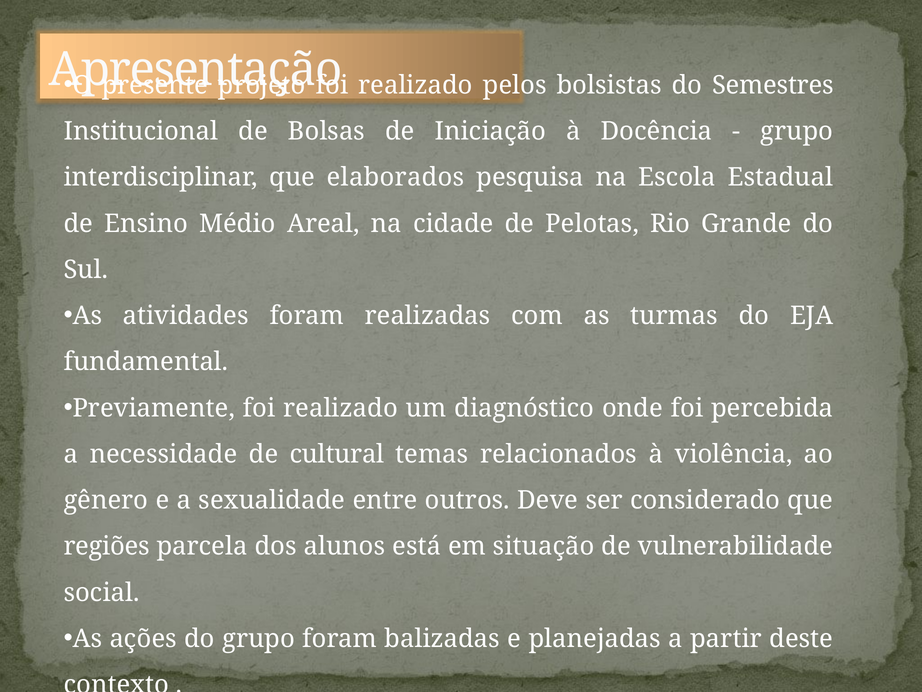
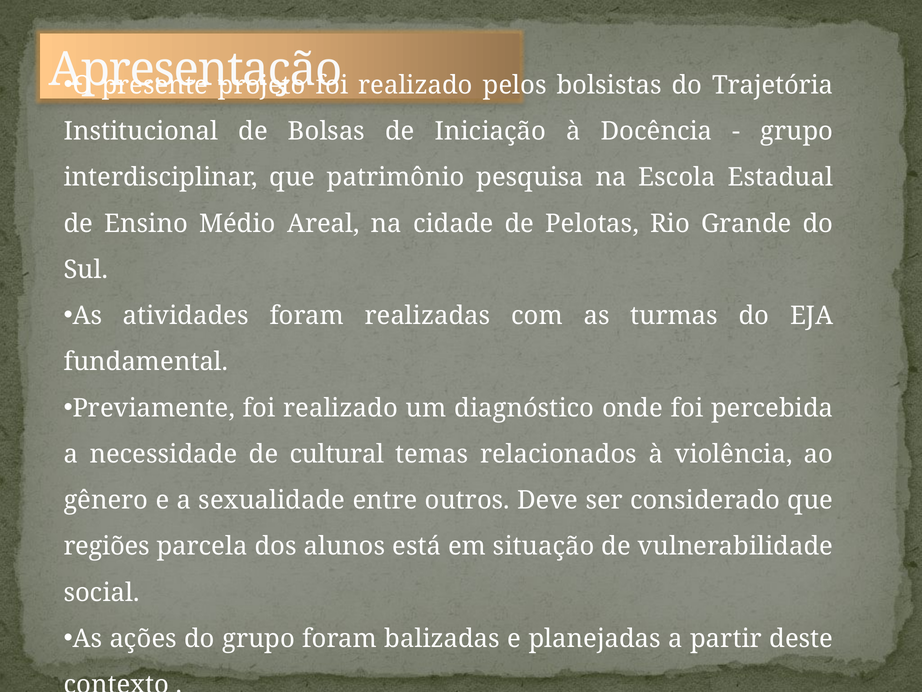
Semestres: Semestres -> Trajetória (773, 85)
elaborados: elaborados -> patrimônio (396, 177)
